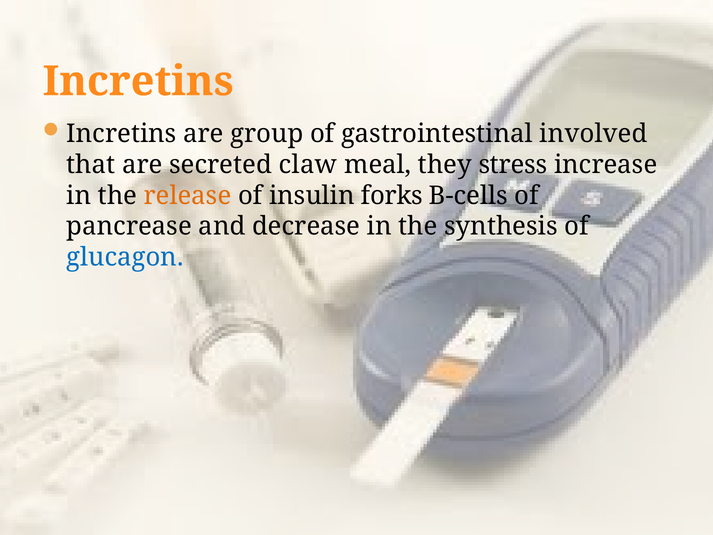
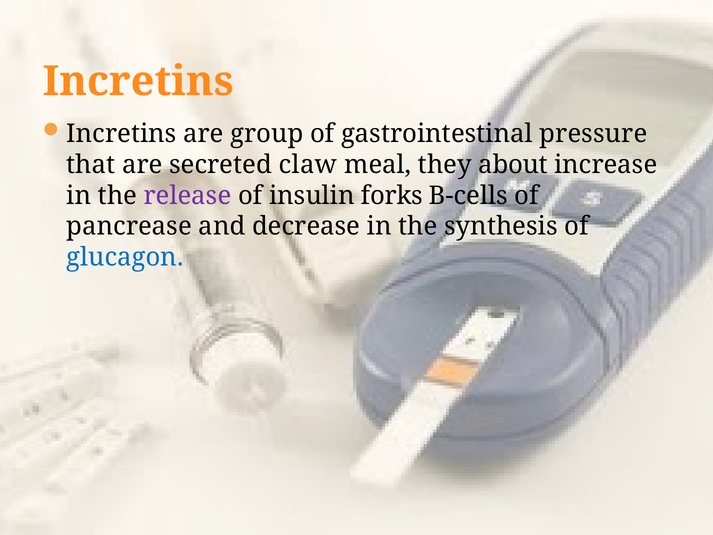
involved: involved -> pressure (593, 134)
stress: stress -> about (513, 165)
release colour: orange -> purple (188, 195)
